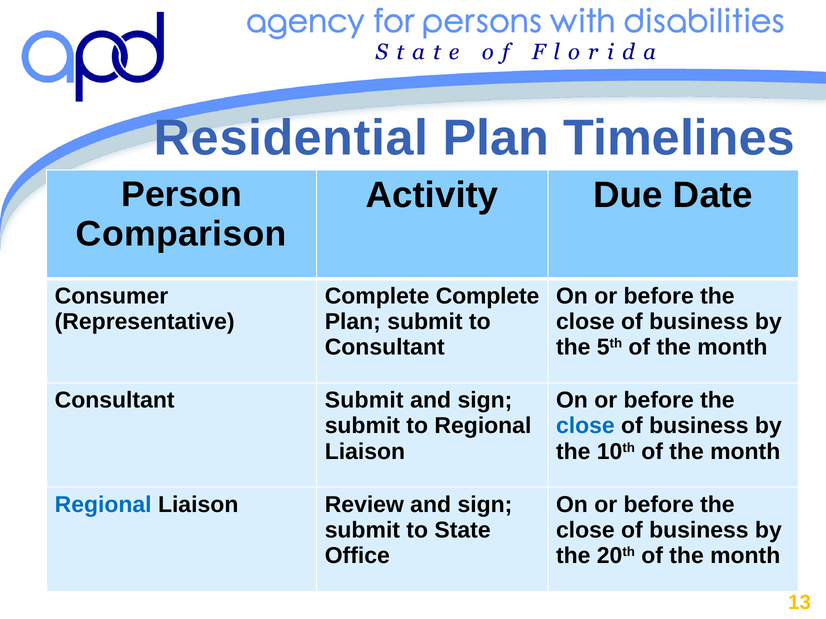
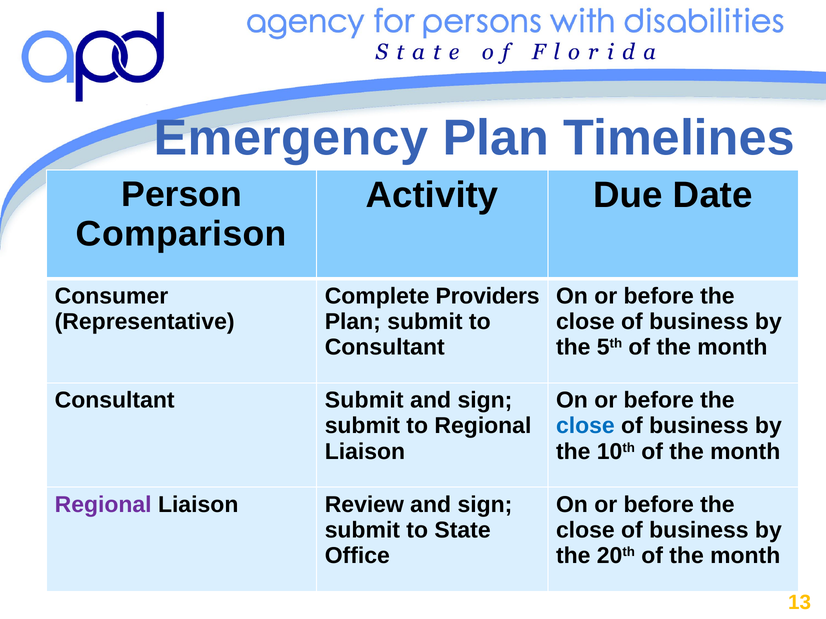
Residential: Residential -> Emergency (291, 138)
Complete Complete: Complete -> Providers (488, 296)
Regional colour: blue -> purple (103, 505)
